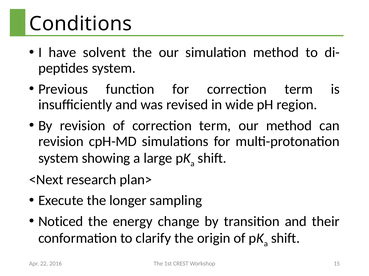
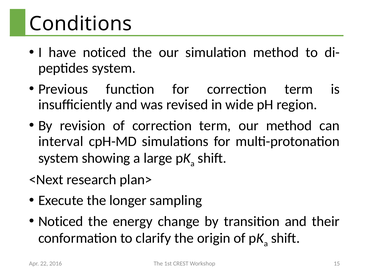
have solvent: solvent -> noticed (104, 53)
revision: revision -> interval (61, 142)
